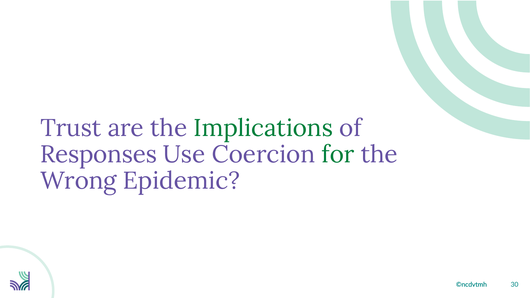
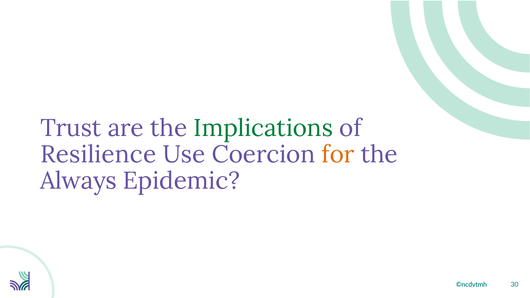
Responses: Responses -> Resilience (98, 155)
for colour: green -> orange (338, 155)
Wrong: Wrong -> Always (79, 181)
